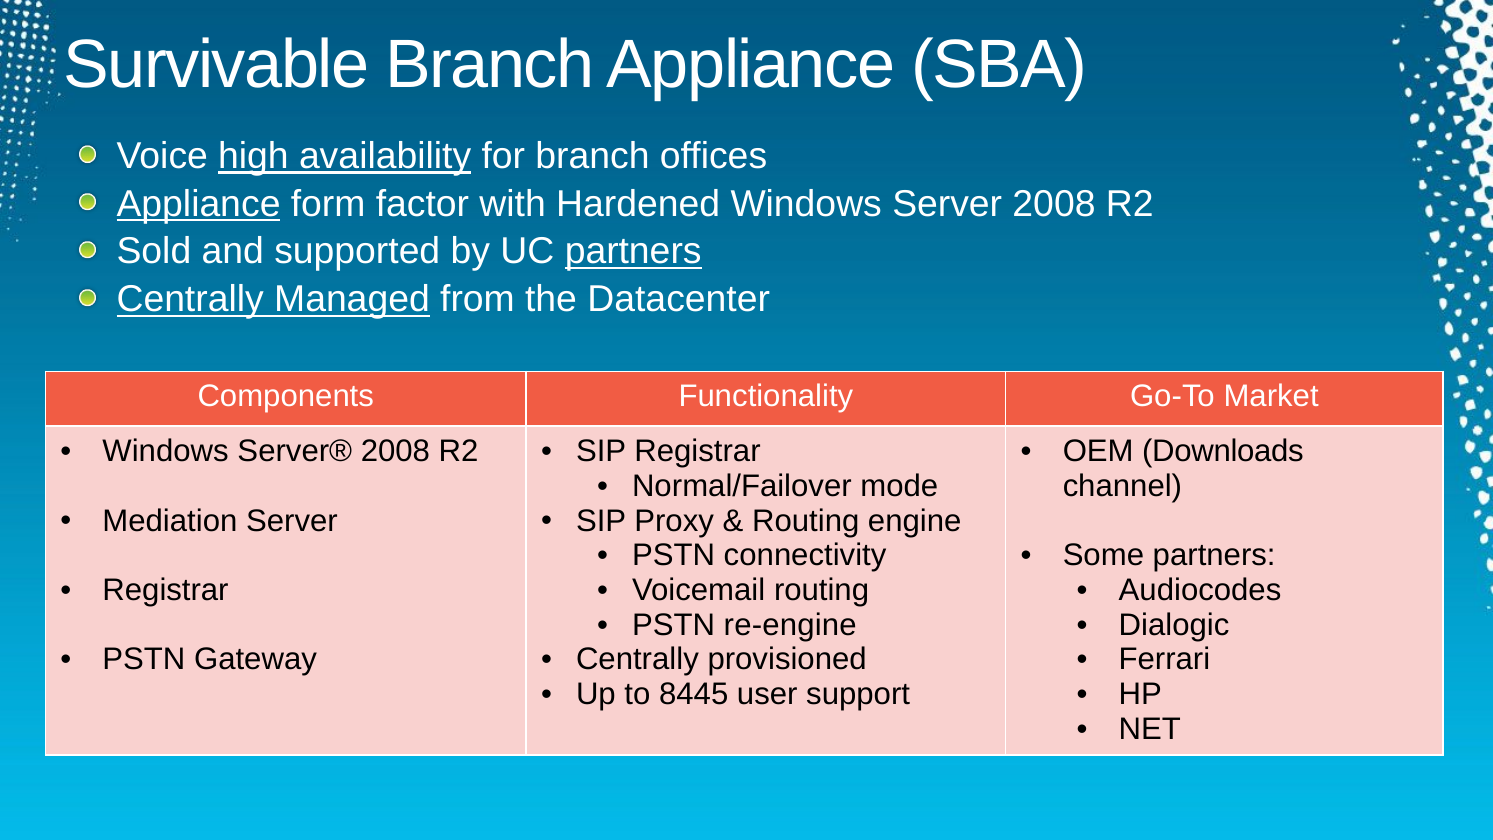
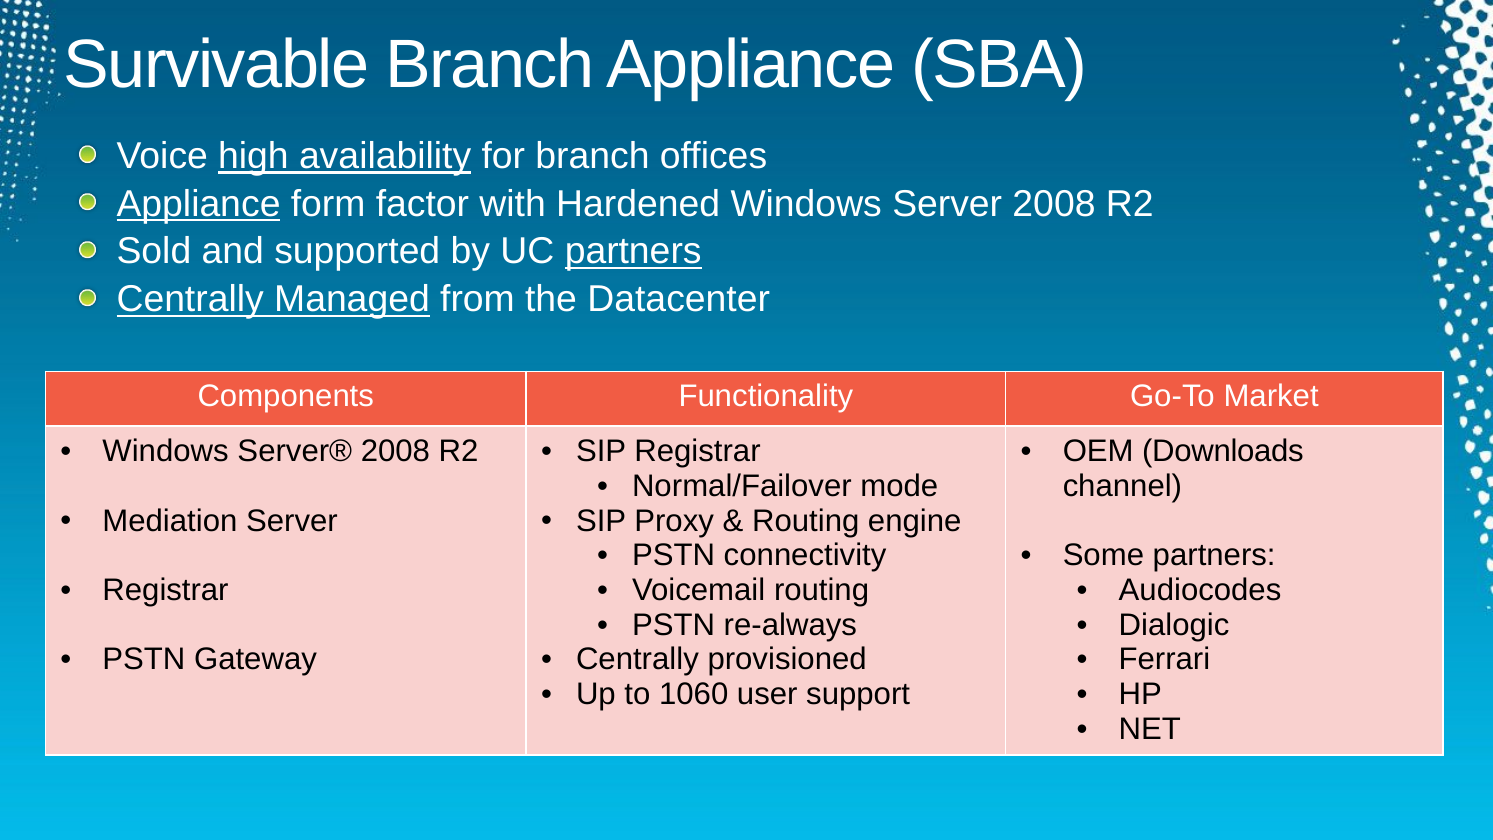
re-engine: re-engine -> re-always (790, 625)
8445: 8445 -> 1060 (694, 694)
